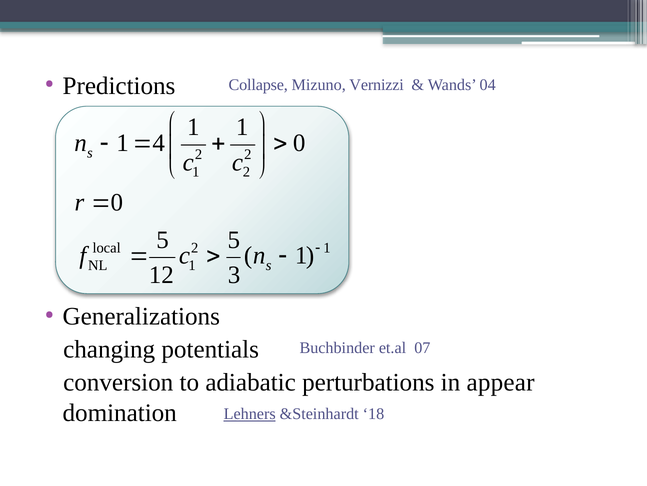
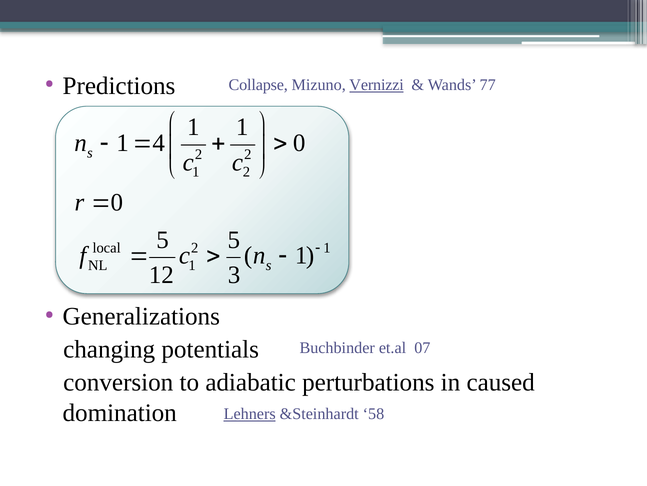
Vernizzi underline: none -> present (377, 85)
04: 04 -> 77 (488, 85)
appear: appear -> caused (501, 382)
18: 18 -> 58 (373, 413)
